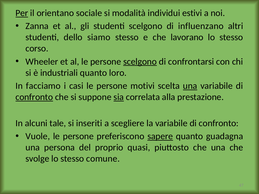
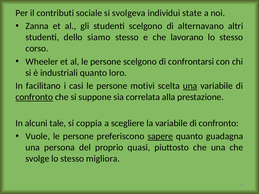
Per underline: present -> none (22, 13)
orientano: orientano -> contributi (55, 13)
modalità: modalità -> svolgeva (129, 13)
estivi: estivi -> state (192, 13)
influenzano: influenzano -> alternavano (201, 26)
scelgono underline: present -> none (140, 62)
facciamo: facciamo -> facilitano (43, 86)
sia underline: present -> none (119, 97)
inseriti: inseriti -> coppia (89, 123)
comune: comune -> migliora (103, 159)
